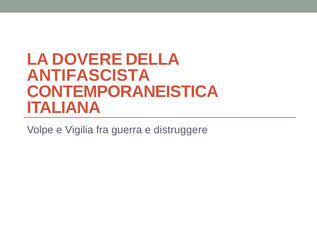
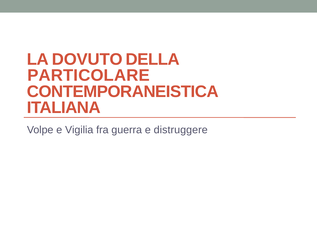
DOVERE: DOVERE -> DOVUTO (87, 60)
ANTIFASCISTA: ANTIFASCISTA -> PARTICOLARE (89, 76)
